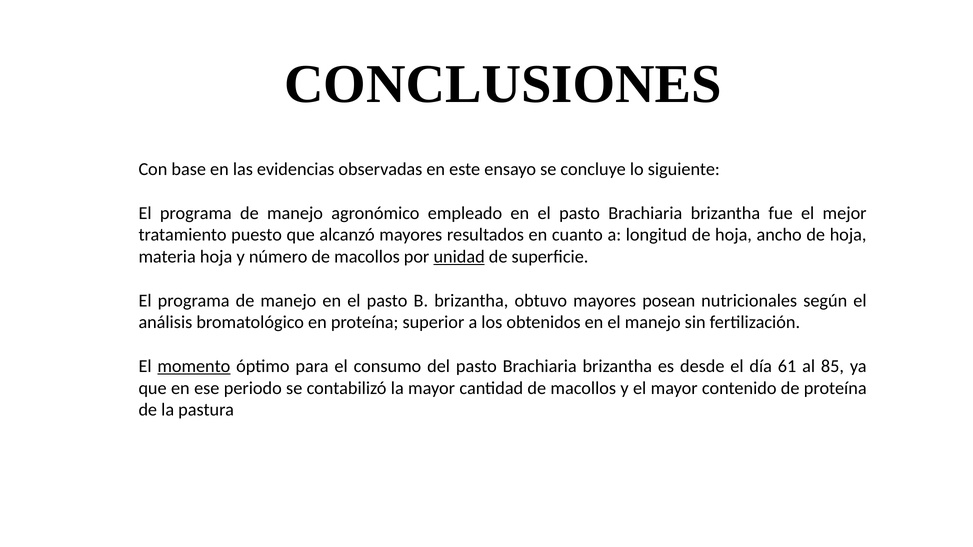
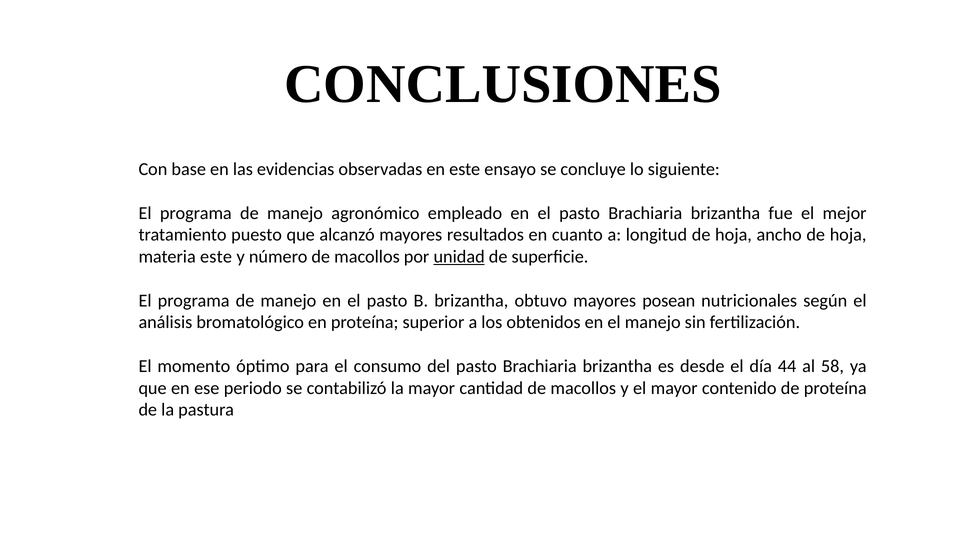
materia hoja: hoja -> este (216, 257)
momento underline: present -> none (194, 366)
61: 61 -> 44 (787, 366)
85: 85 -> 58 (832, 366)
